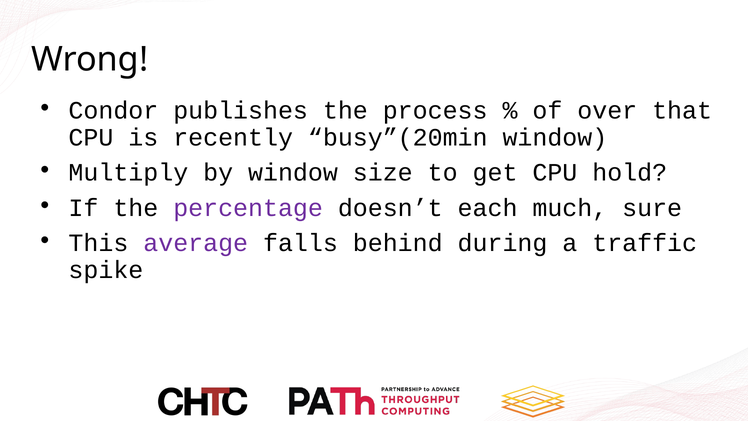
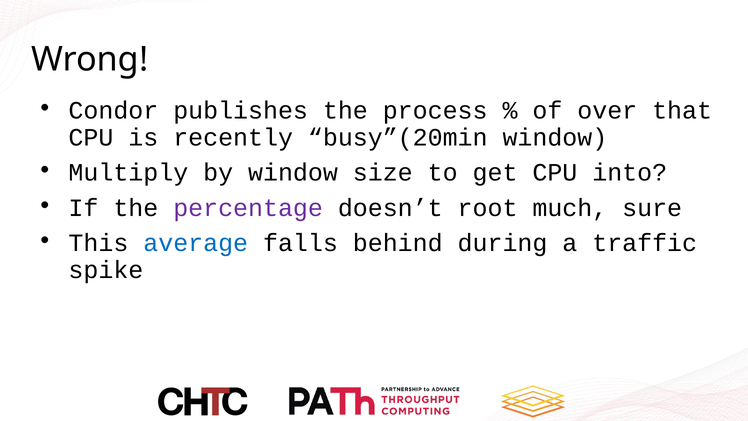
hold: hold -> into (630, 173)
each: each -> root (488, 208)
average colour: purple -> blue (196, 243)
